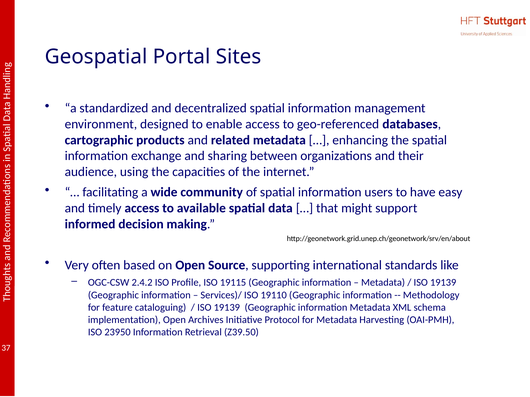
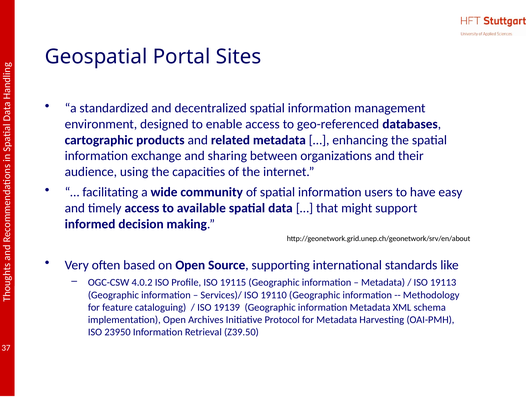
2.4.2: 2.4.2 -> 4.0.2 (142, 283)
19139: 19139 -> 19113 (443, 283)
